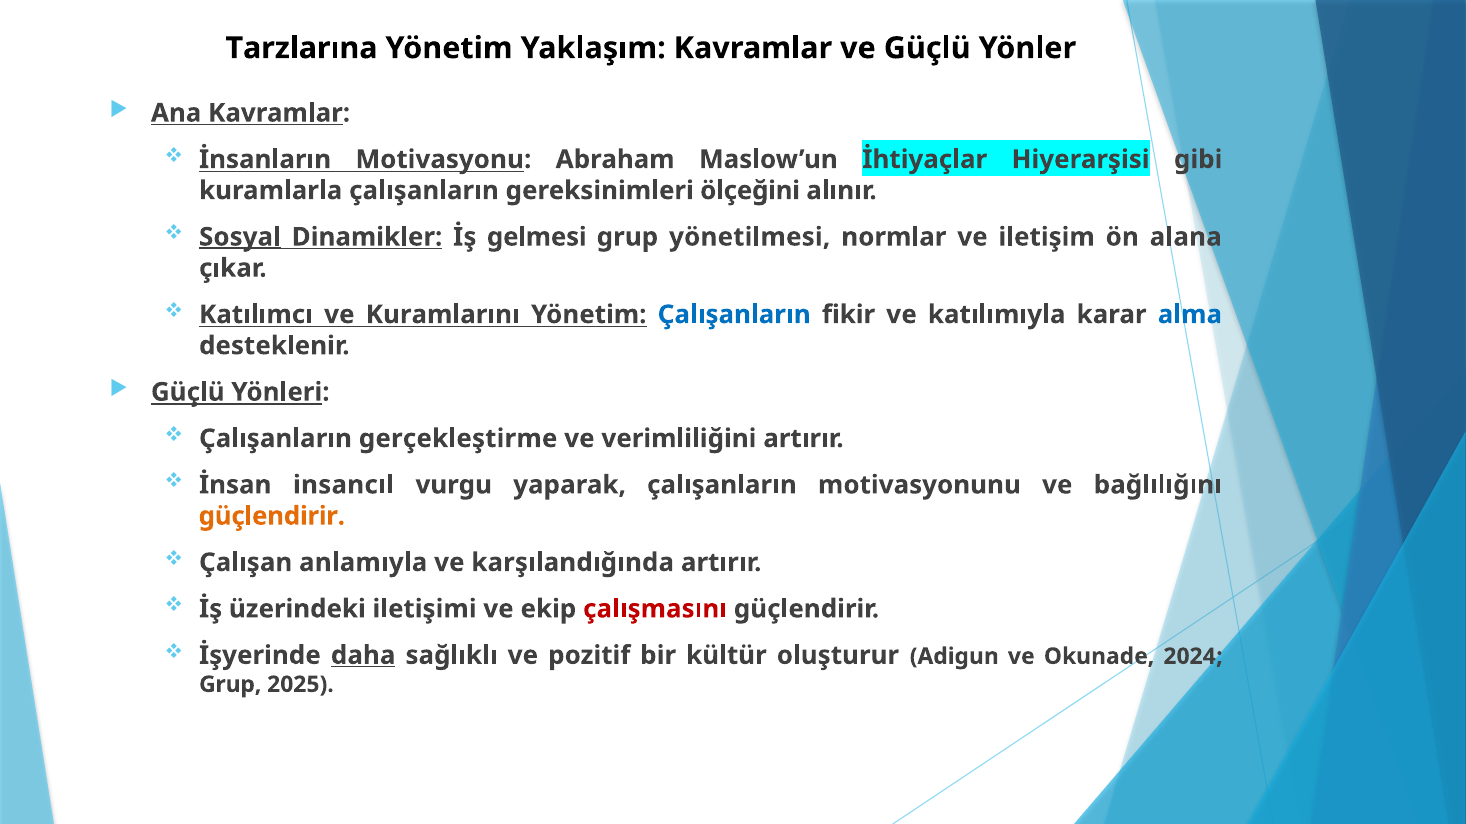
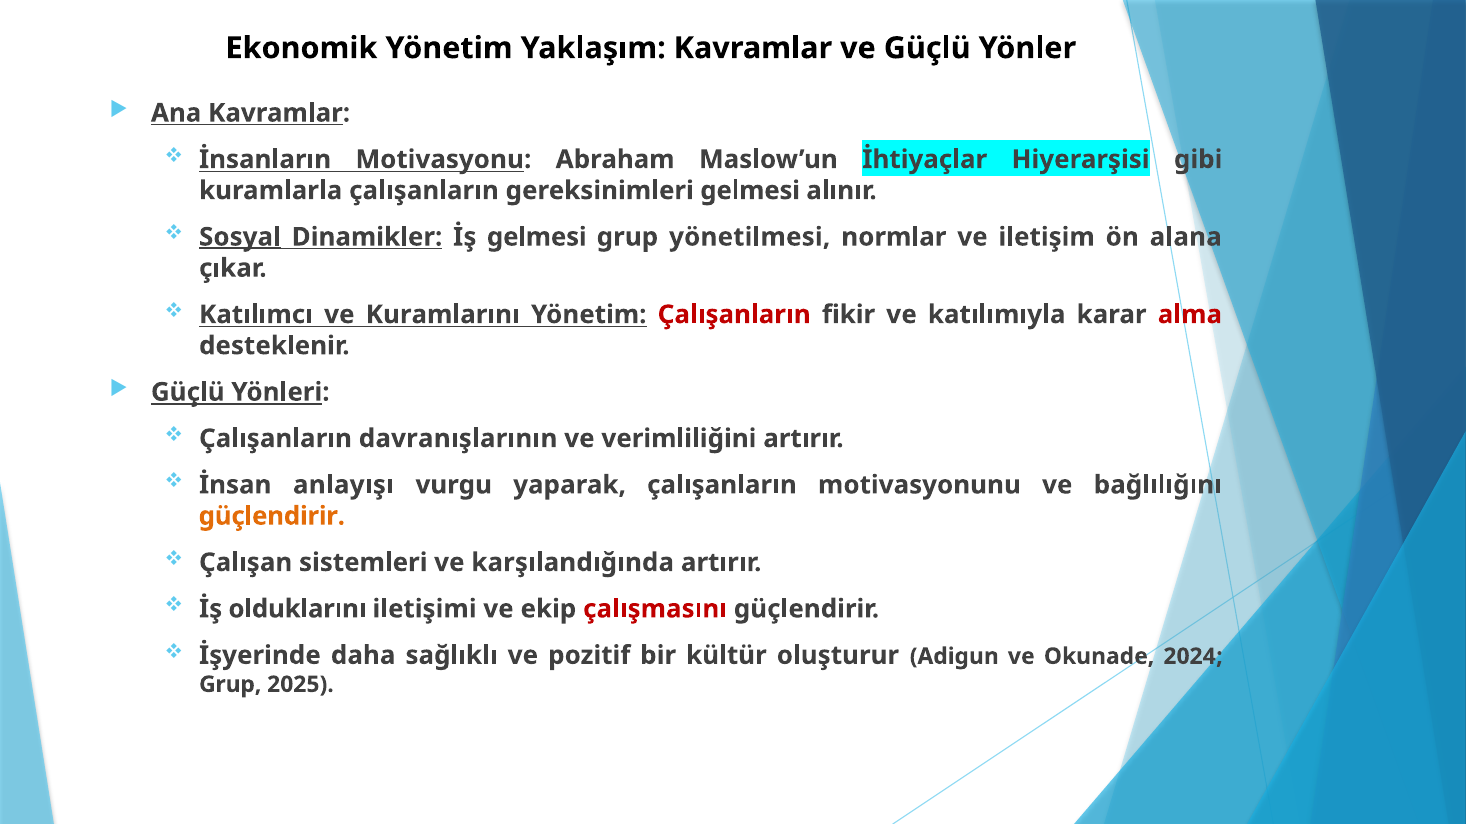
Tarzlarına: Tarzlarına -> Ekonomik (301, 48)
gereksinimleri ölçeğini: ölçeğini -> gelmesi (750, 191)
Çalışanların colour: blue -> red (734, 315)
alma colour: blue -> red (1190, 315)
gerçekleştirme: gerçekleştirme -> davranışlarının (458, 439)
insancıl: insancıl -> anlayışı (343, 485)
anlamıyla: anlamıyla -> sistemleri (363, 563)
üzerindeki: üzerindeki -> olduklarını (297, 609)
daha underline: present -> none (363, 656)
